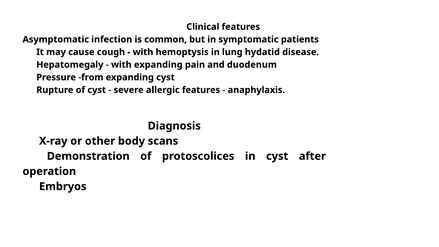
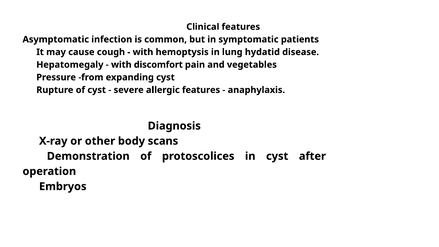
with expanding: expanding -> discomfort (158, 65)
duodenum: duodenum -> vegetables (252, 65)
